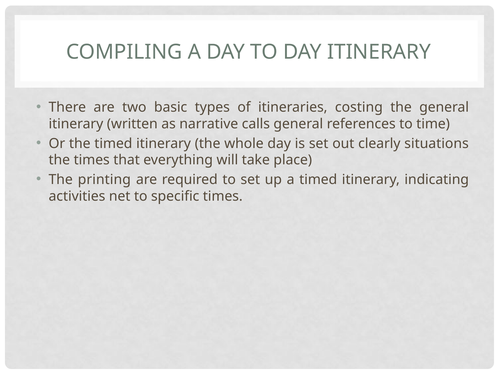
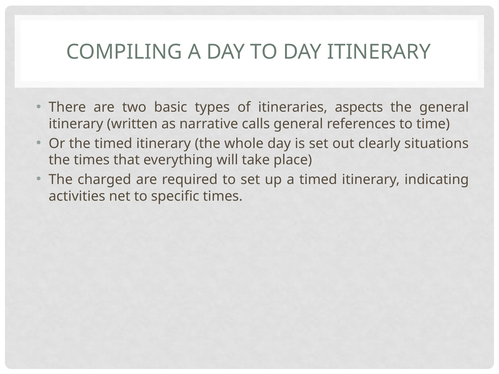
costing: costing -> aspects (359, 107)
printing: printing -> charged (104, 180)
